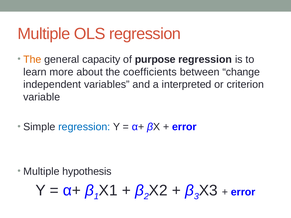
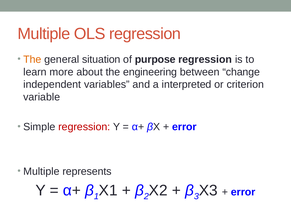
capacity: capacity -> situation (101, 59)
coefficients: coefficients -> engineering (150, 72)
regression colour: blue -> red (84, 127)
hypothesis: hypothesis -> represents (87, 172)
